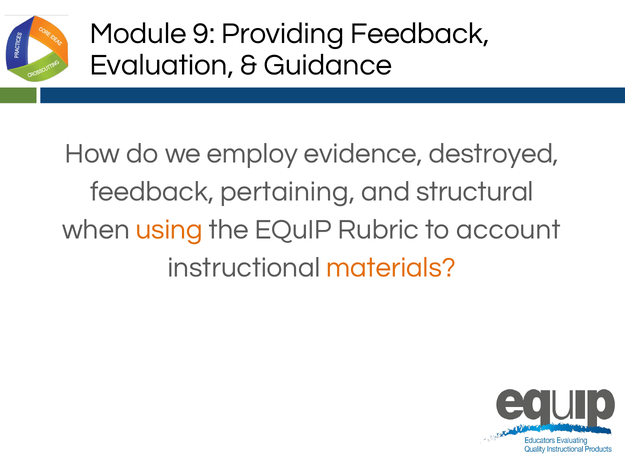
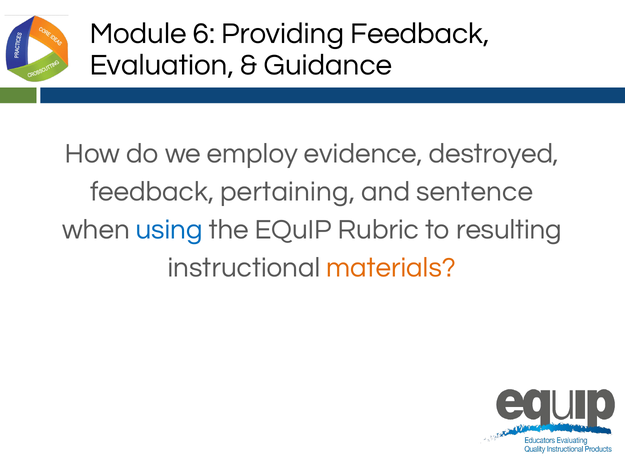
9: 9 -> 6 (204, 33)
structural: structural -> sentence (475, 192)
using colour: orange -> blue (169, 230)
account: account -> resulting (509, 230)
